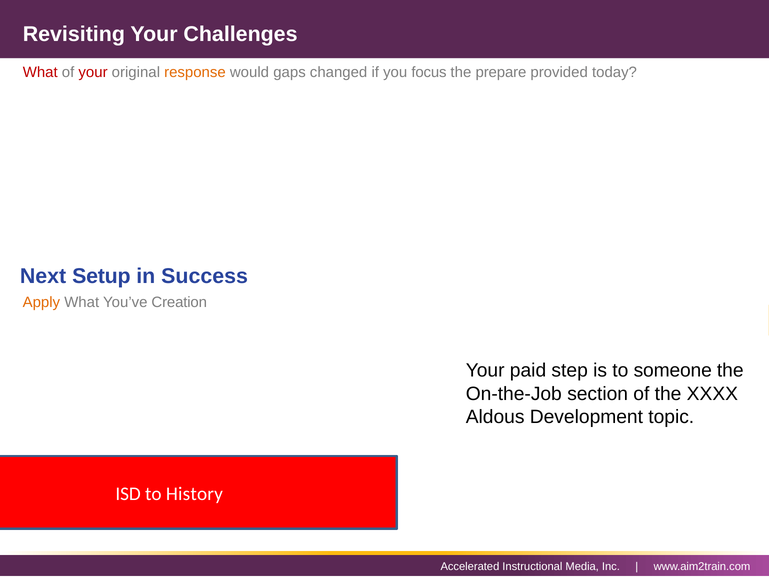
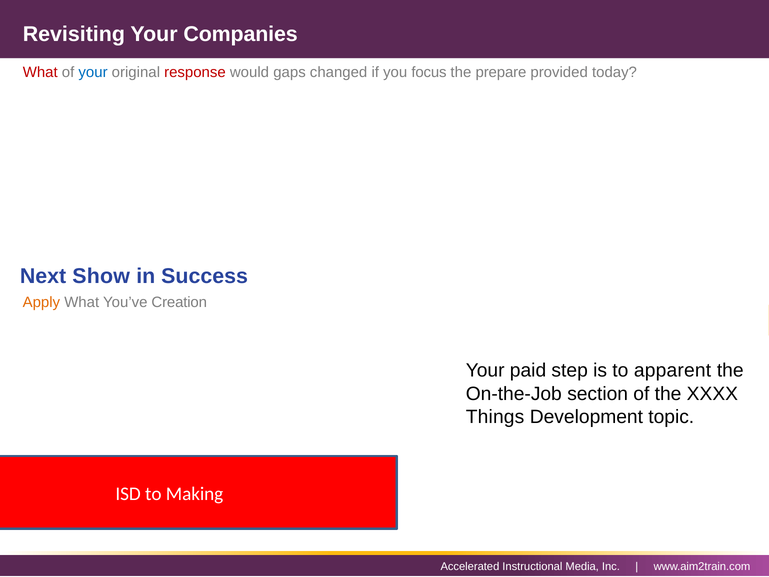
Challenges: Challenges -> Companies (241, 34)
your colour: red -> blue (93, 72)
response colour: orange -> red (195, 72)
Setup: Setup -> Show (101, 276)
someone: someone -> apparent (673, 370)
Aldous: Aldous -> Things (495, 417)
History: History -> Making (195, 494)
